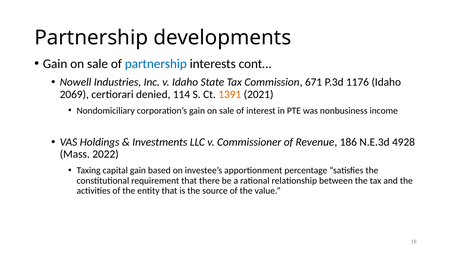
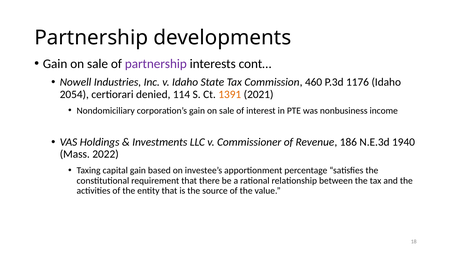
partnership colour: blue -> purple (156, 64)
671: 671 -> 460 (314, 82)
2069: 2069 -> 2054 (74, 95)
4928: 4928 -> 1940 (404, 143)
